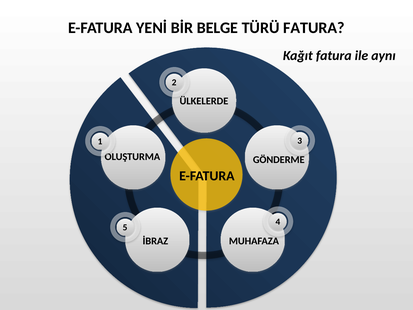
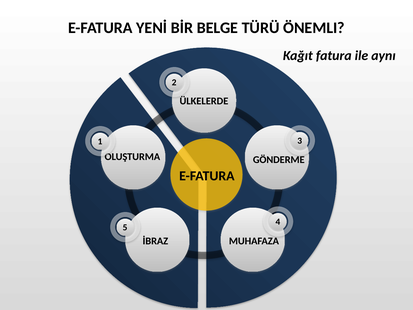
TÜRÜ FATURA: FATURA -> ÖNEMLI (314, 28)
